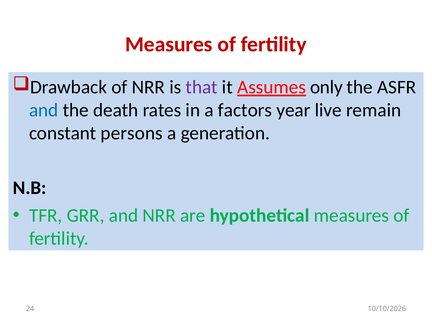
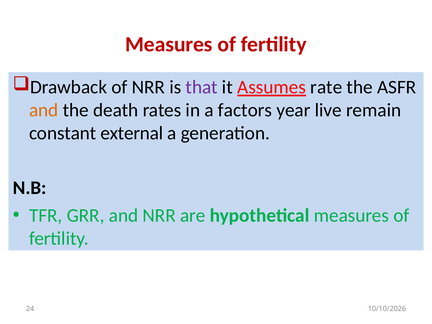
only: only -> rate (326, 87)
and colour: blue -> orange (44, 110)
persons: persons -> external (132, 133)
